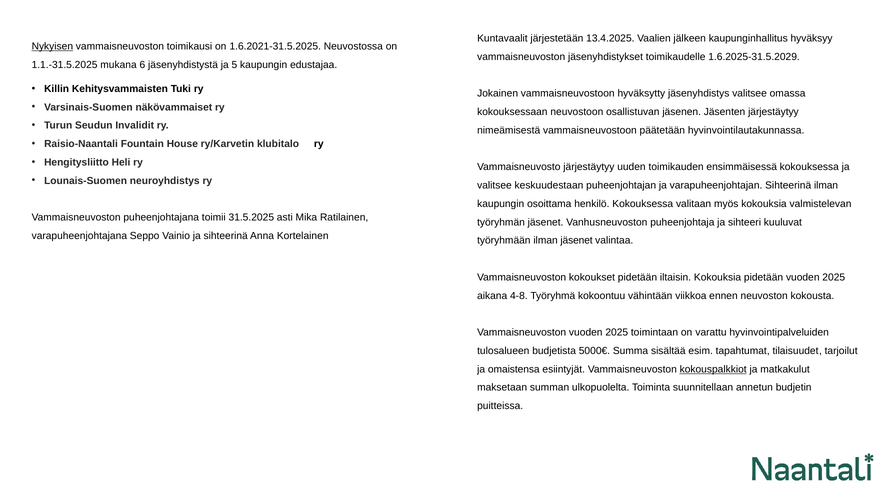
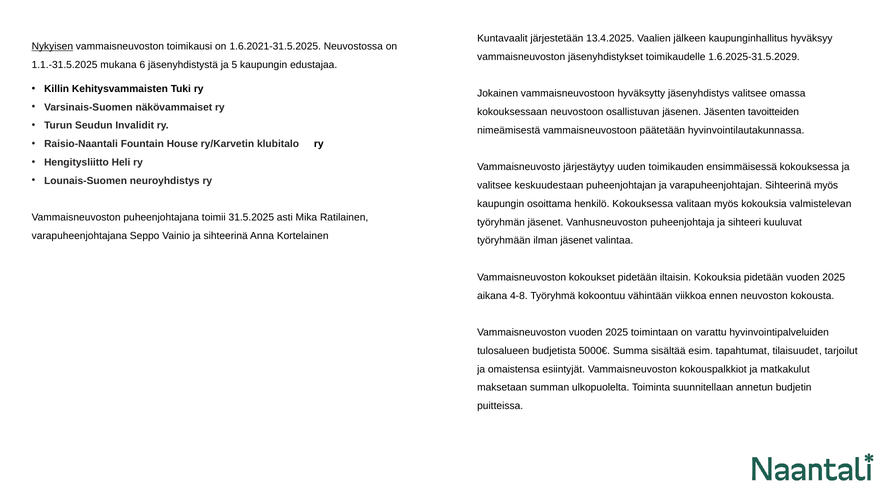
Jäsenten järjestäytyy: järjestäytyy -> tavoitteiden (773, 112)
Sihteerinä ilman: ilman -> myös (826, 185)
kokouspalkkiot underline: present -> none (713, 369)
